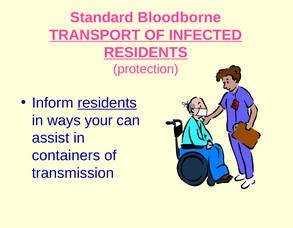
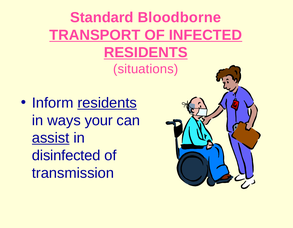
protection: protection -> situations (146, 69)
assist underline: none -> present (51, 138)
containers: containers -> disinfected (66, 156)
